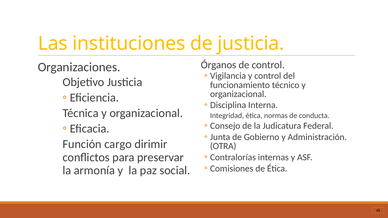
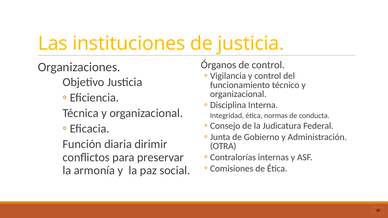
cargo: cargo -> diaria (118, 144)
